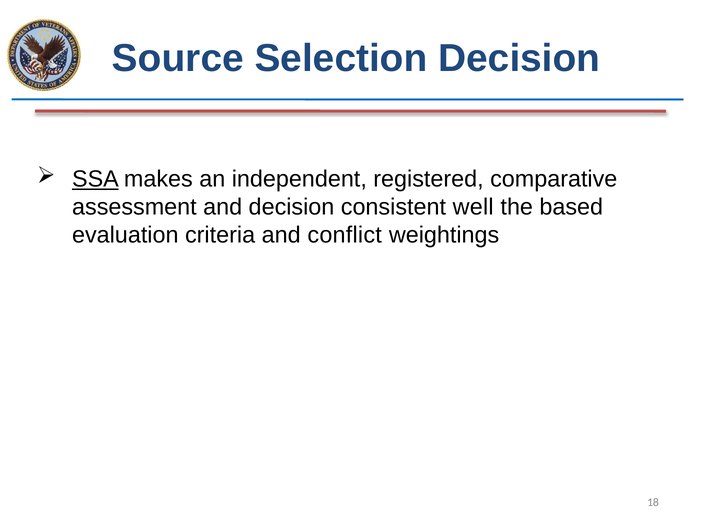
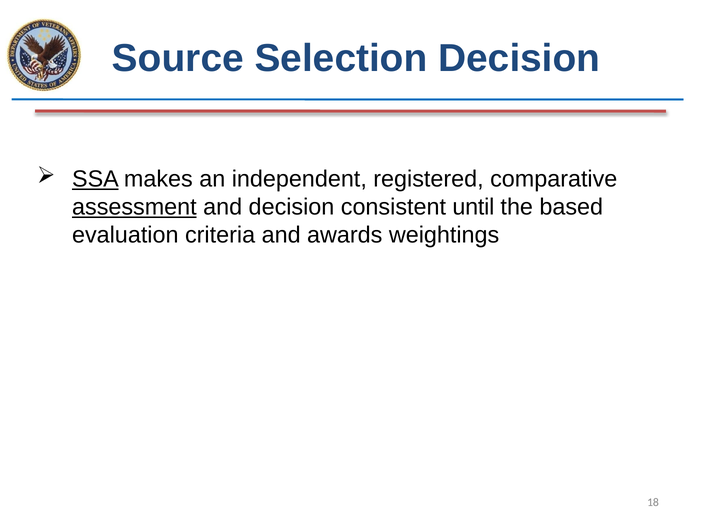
assessment underline: none -> present (134, 207)
well: well -> until (473, 207)
conflict: conflict -> awards (345, 235)
